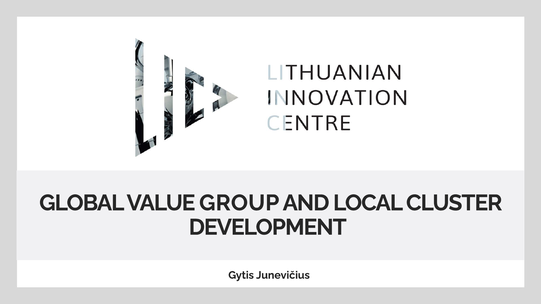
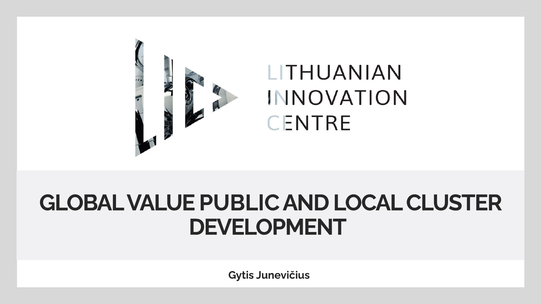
GROUP: GROUP -> PUBLIC (239, 203)
